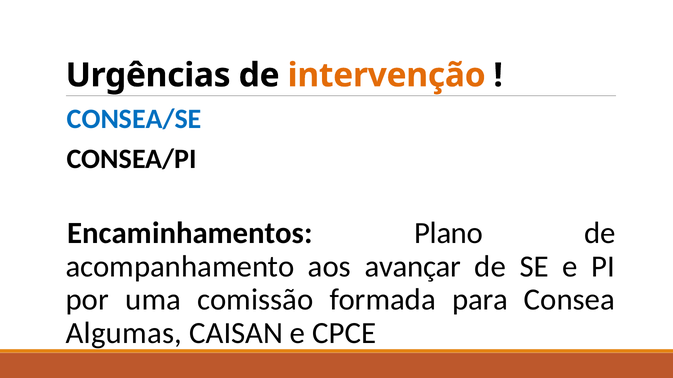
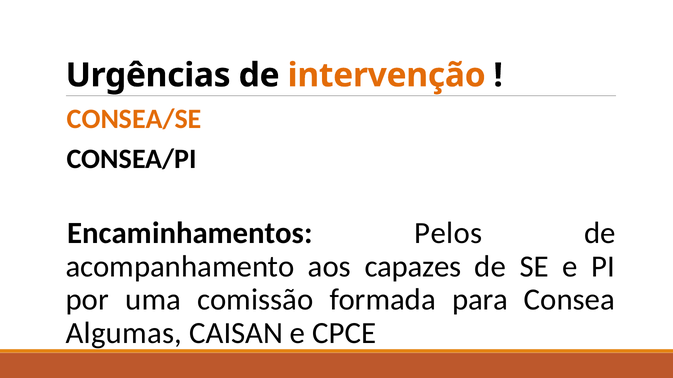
CONSEA/SE colour: blue -> orange (134, 119)
Plano: Plano -> Pelos (448, 234)
avançar: avançar -> capazes (413, 267)
